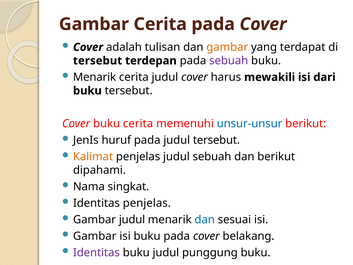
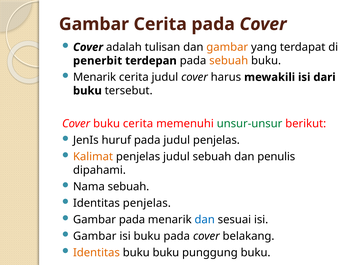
tersebut: tersebut -> penerbit (98, 61)
sebuah colour: purple -> orange (229, 61)
unsur-unsur colour: blue -> green (250, 124)
judul tersebut: tersebut -> penjelas (216, 140)
dan berikut: berikut -> penulis (276, 157)
Nama singkat: singkat -> sebuah (128, 187)
Gambar judul: judul -> pada (132, 219)
Identitas colour: purple -> orange (96, 252)
buku judul: judul -> buku (166, 252)
